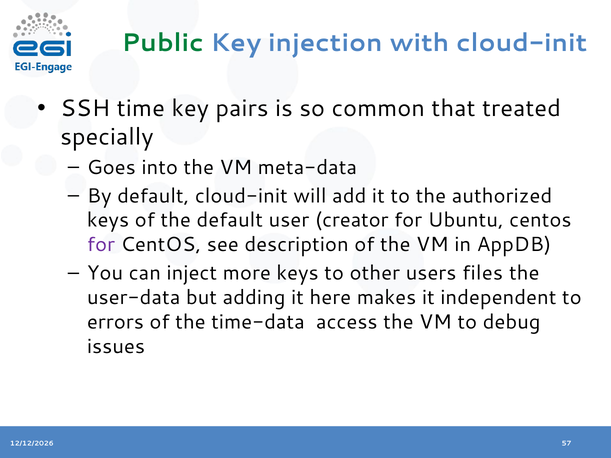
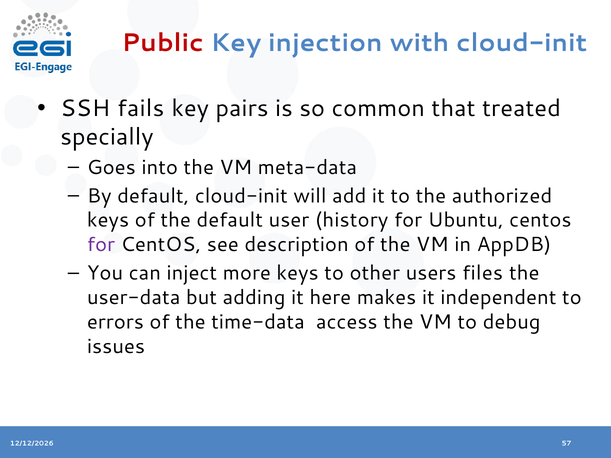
Public colour: green -> red (163, 43)
time: time -> fails (141, 109)
creator: creator -> history (352, 220)
